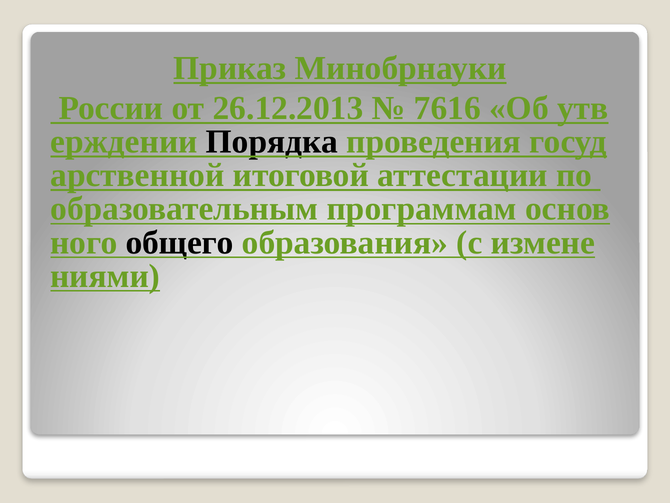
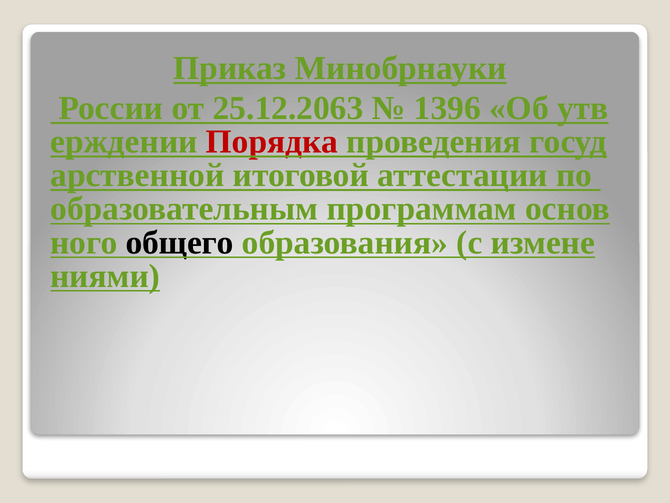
26.12.2013: 26.12.2013 -> 25.12.2063 (288, 108)
7616: 7616 -> 1396 (447, 108)
Порядка colour: black -> red (272, 142)
